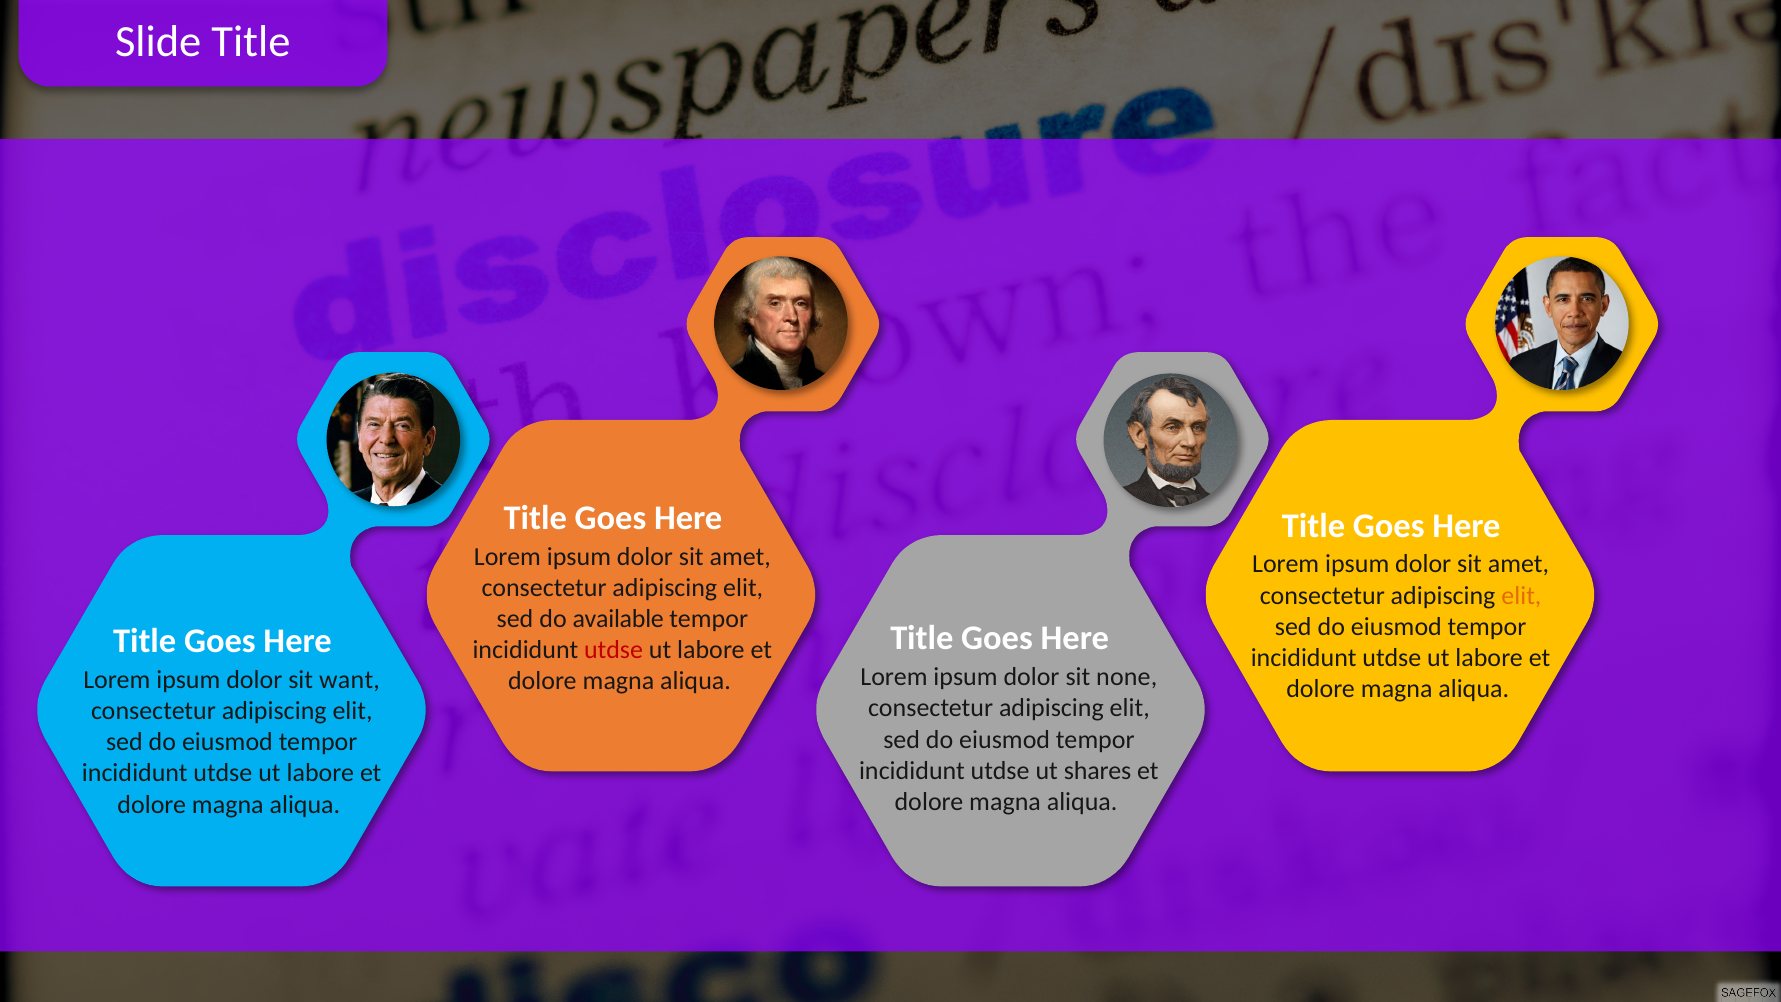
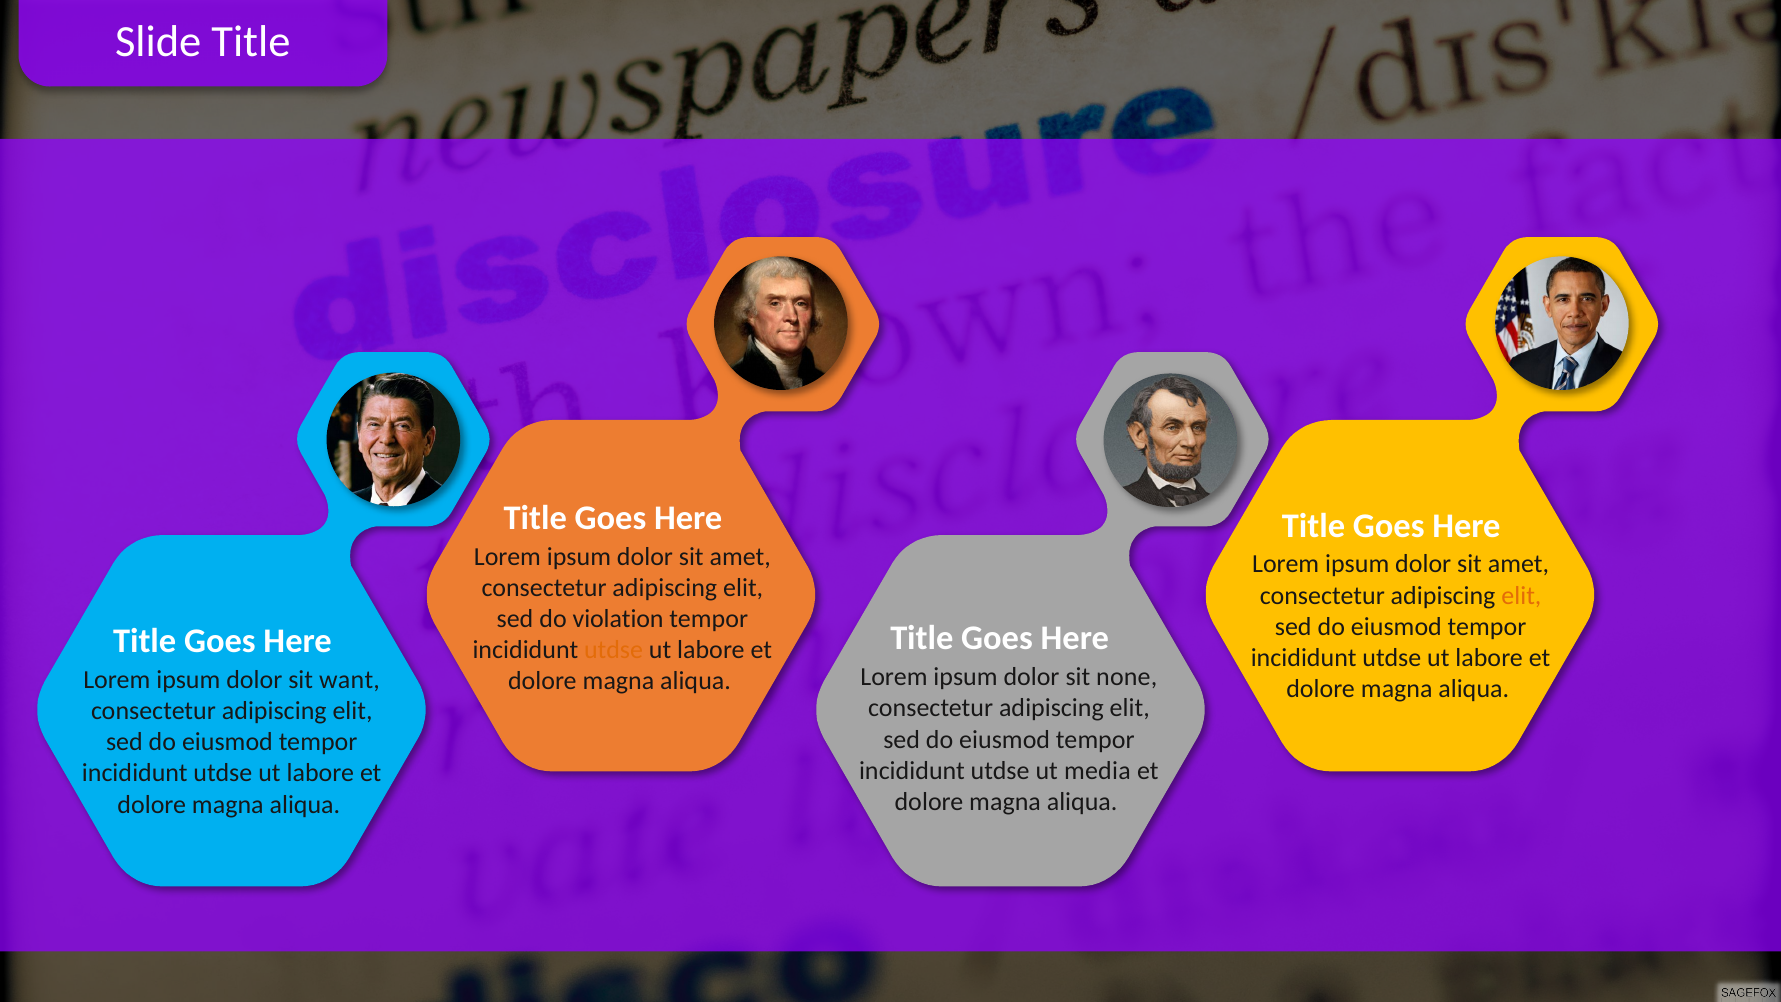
available: available -> violation (618, 619)
utdse colour: red -> orange (614, 650)
shares: shares -> media (1097, 770)
